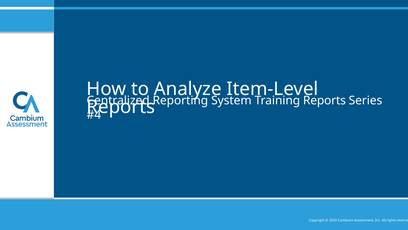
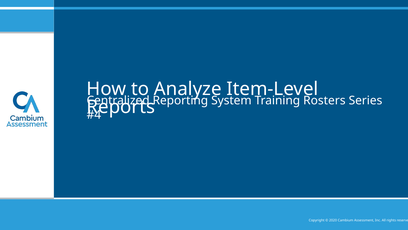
Reports: Reports -> Rosters (324, 101)
